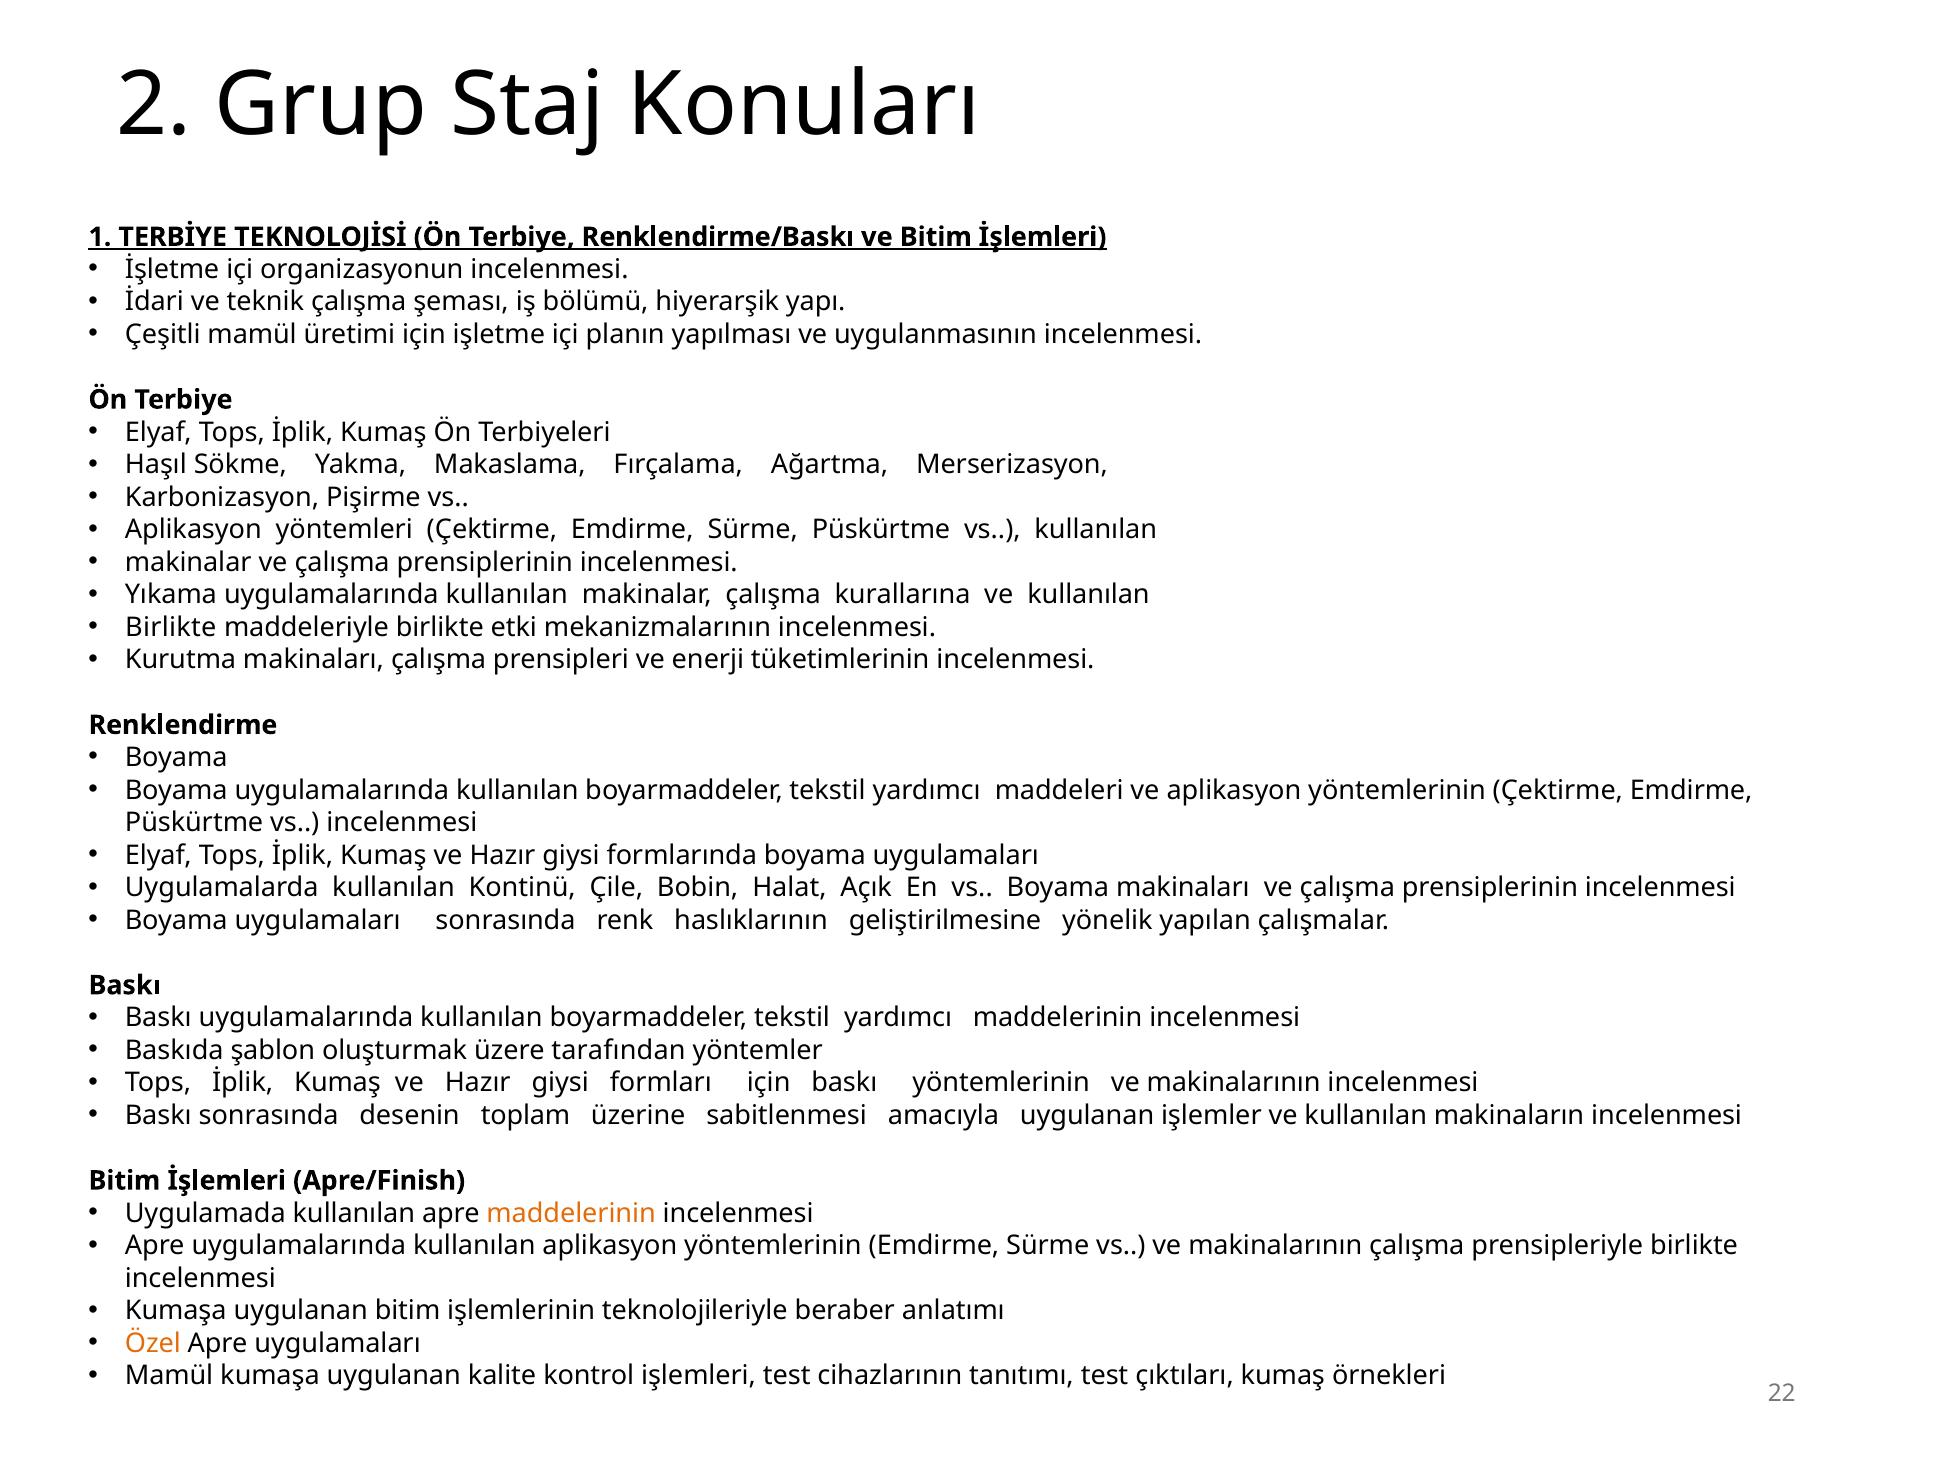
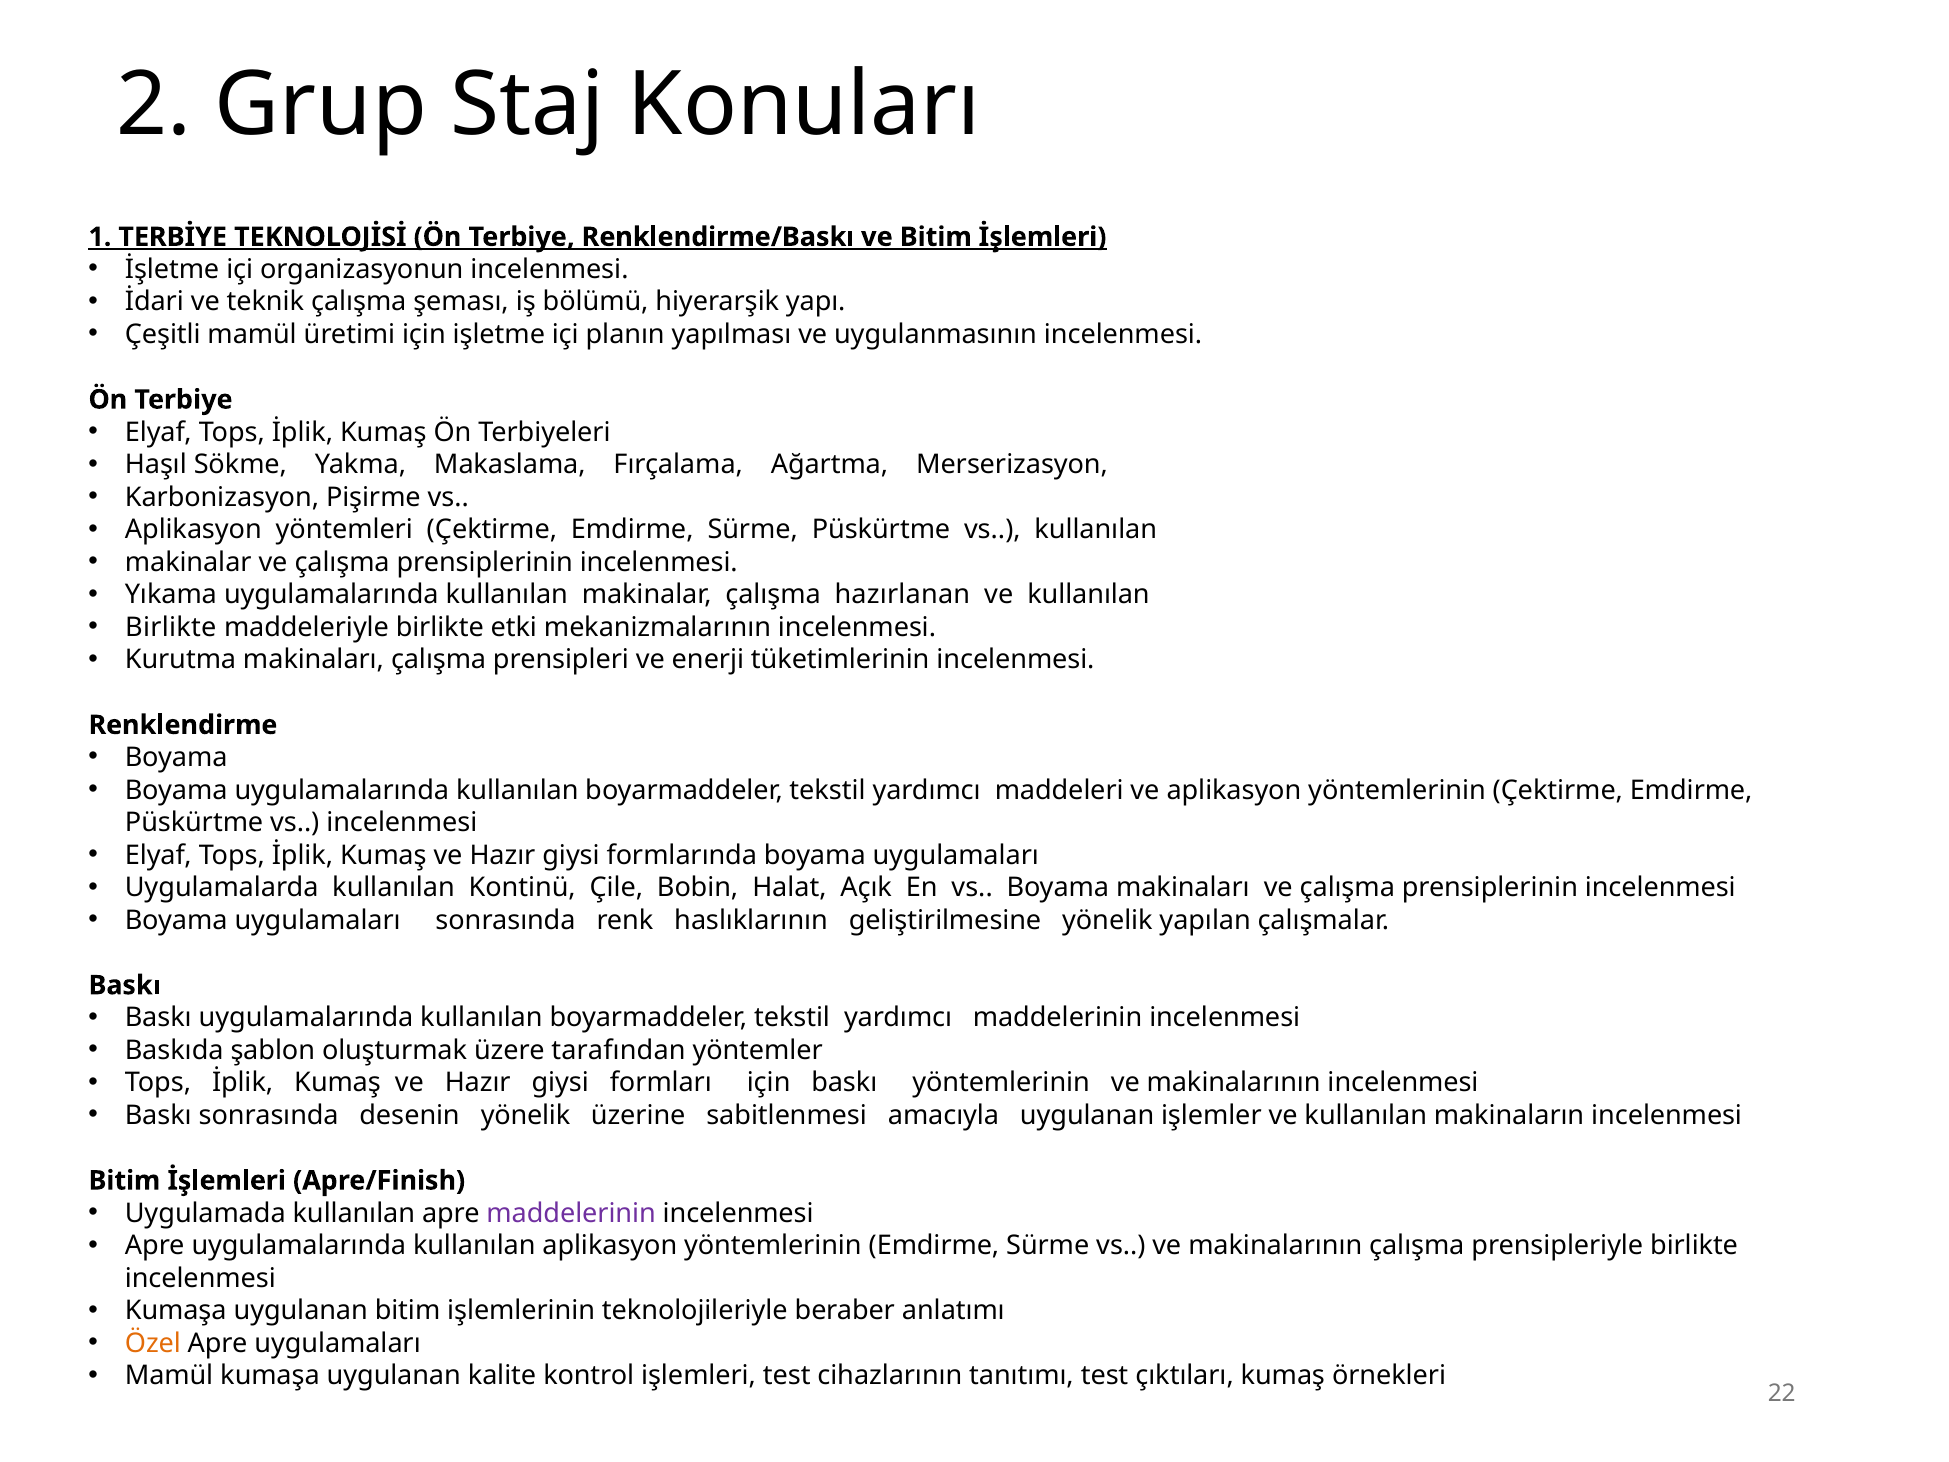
kurallarına: kurallarına -> hazırlanan (902, 595)
desenin toplam: toplam -> yönelik (526, 1115)
maddelerinin colour: orange -> purple (571, 1213)
